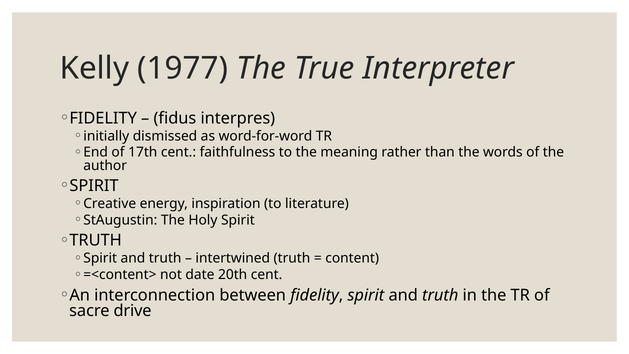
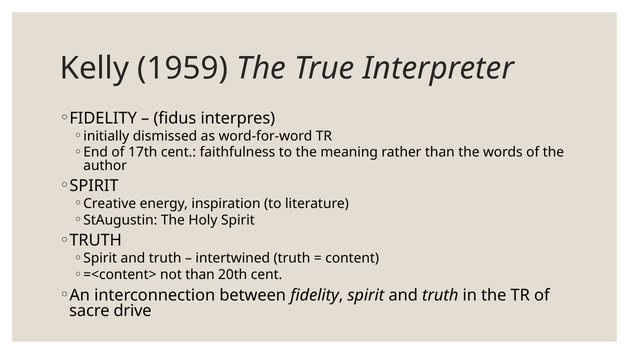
1977: 1977 -> 1959 (183, 68)
not date: date -> than (200, 275)
